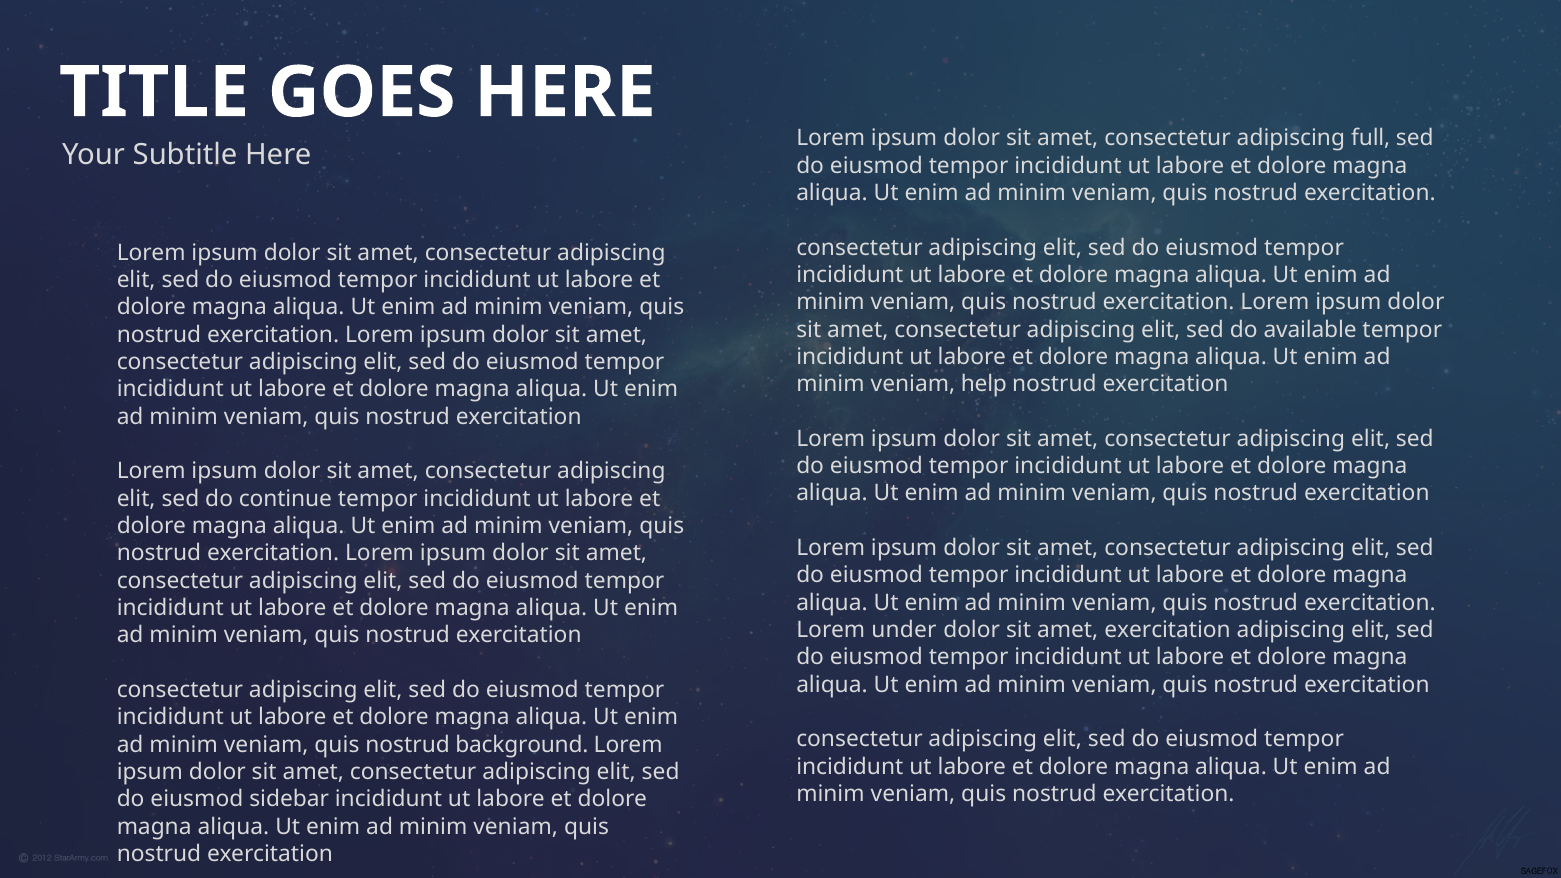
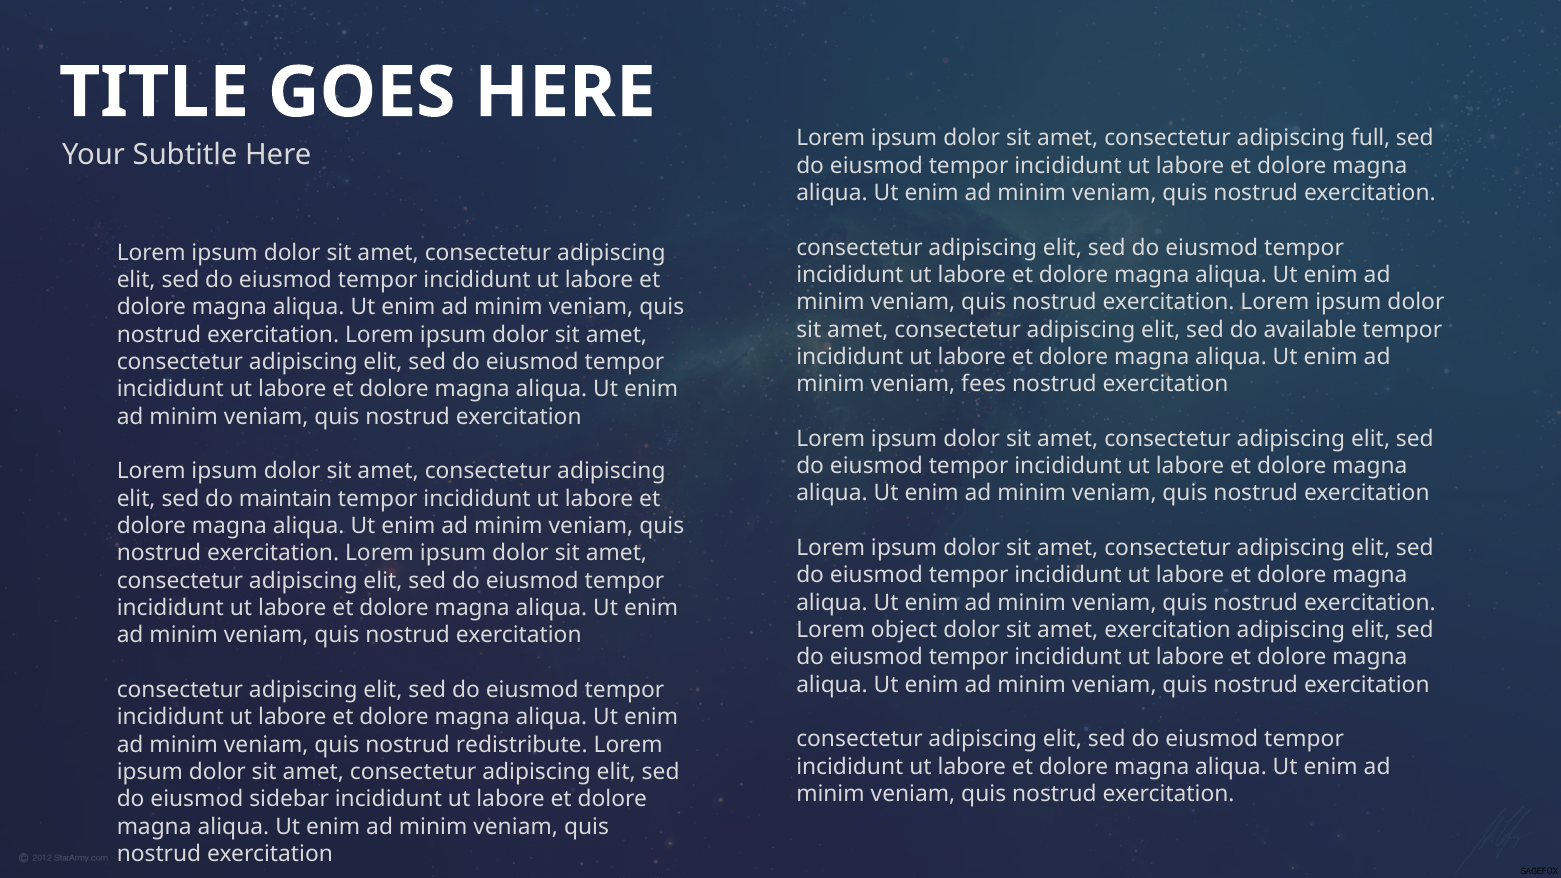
help: help -> fees (984, 384)
continue: continue -> maintain (286, 499)
under: under -> object (904, 630)
background: background -> redistribute (522, 745)
